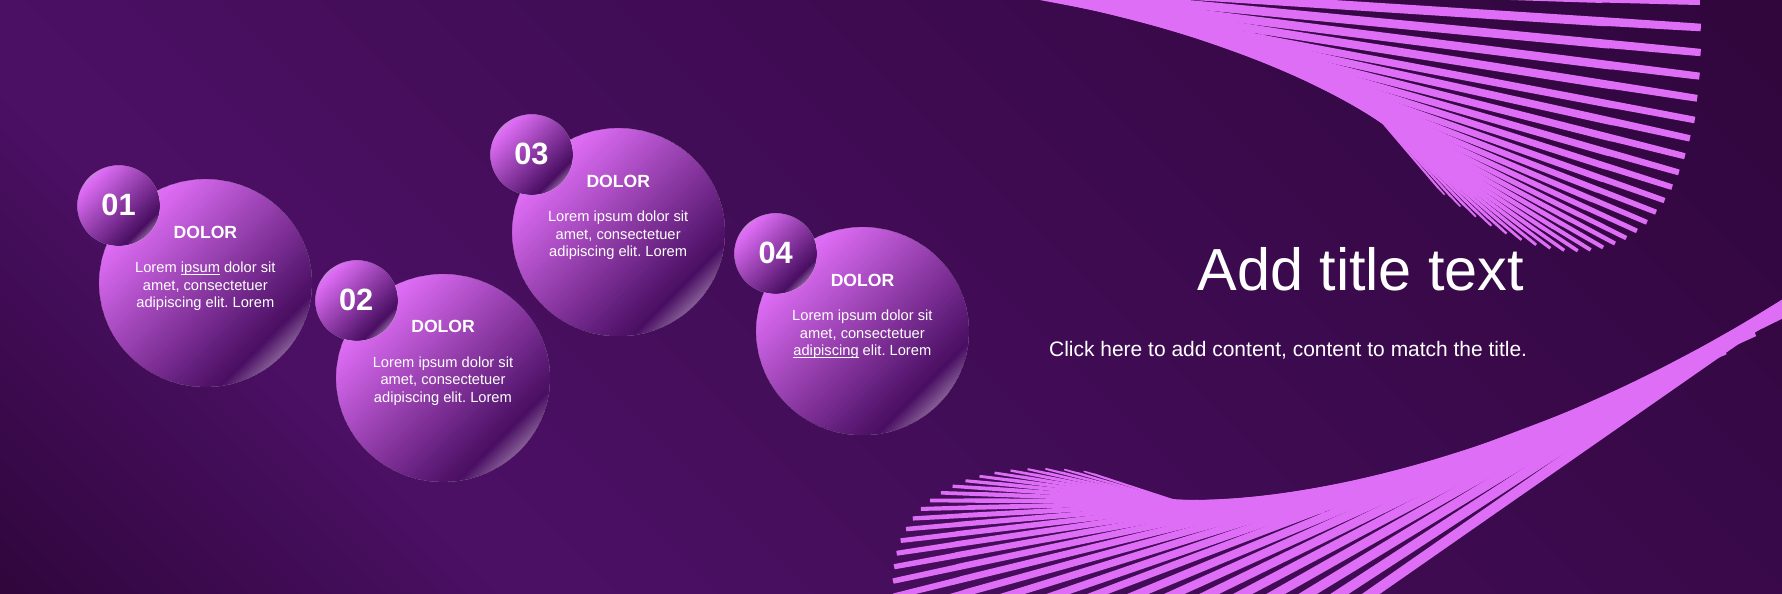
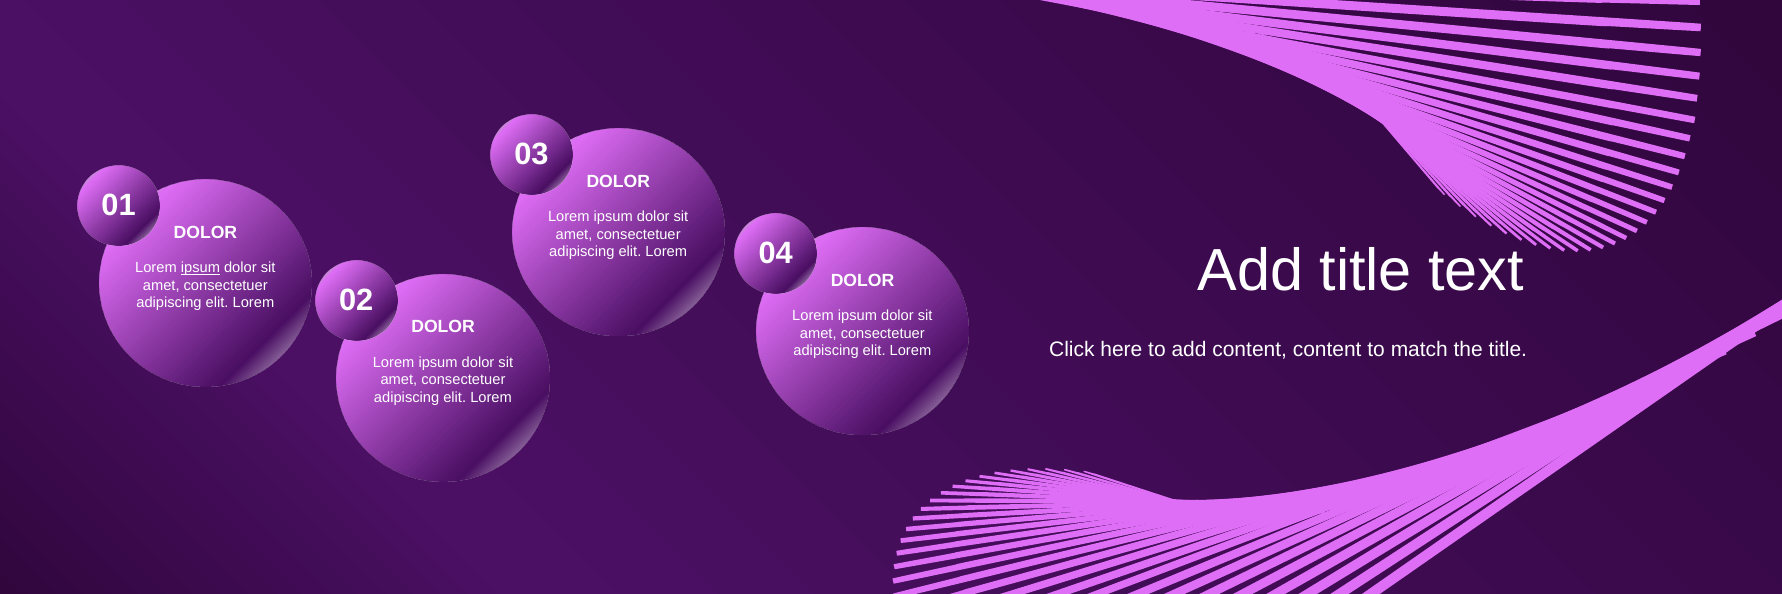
adipiscing underline: present -> none (826, 351)
